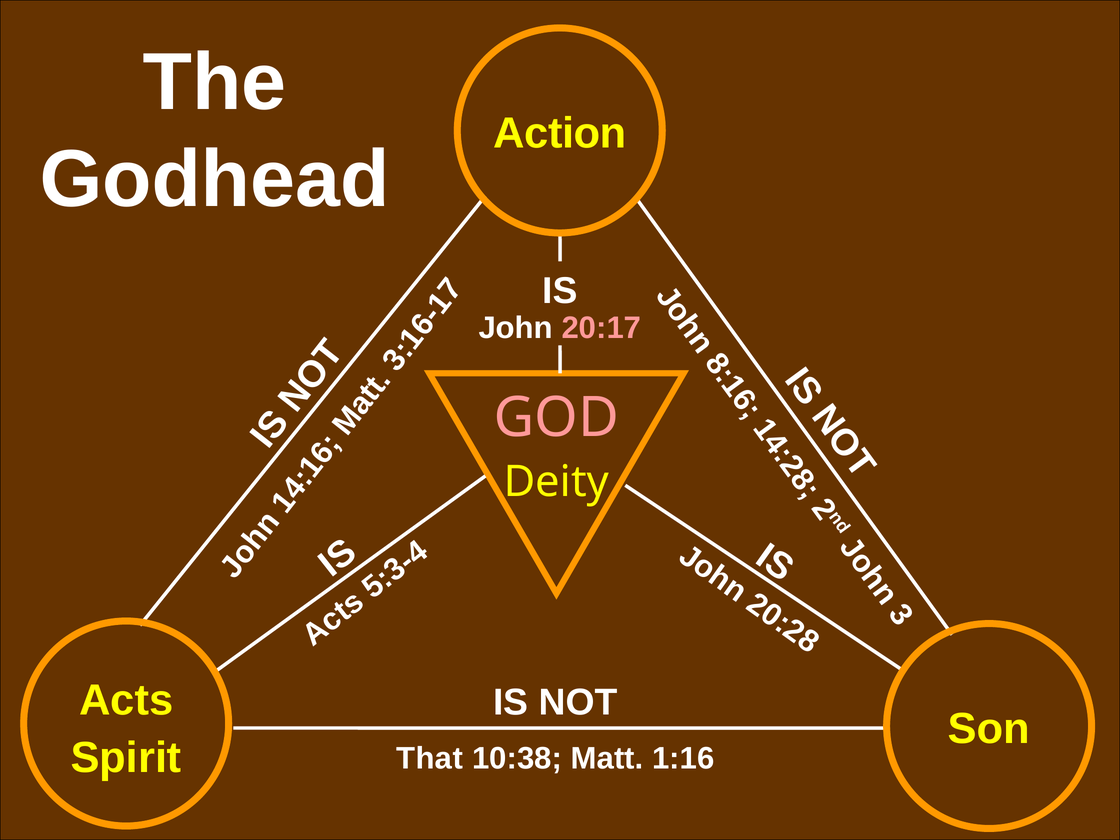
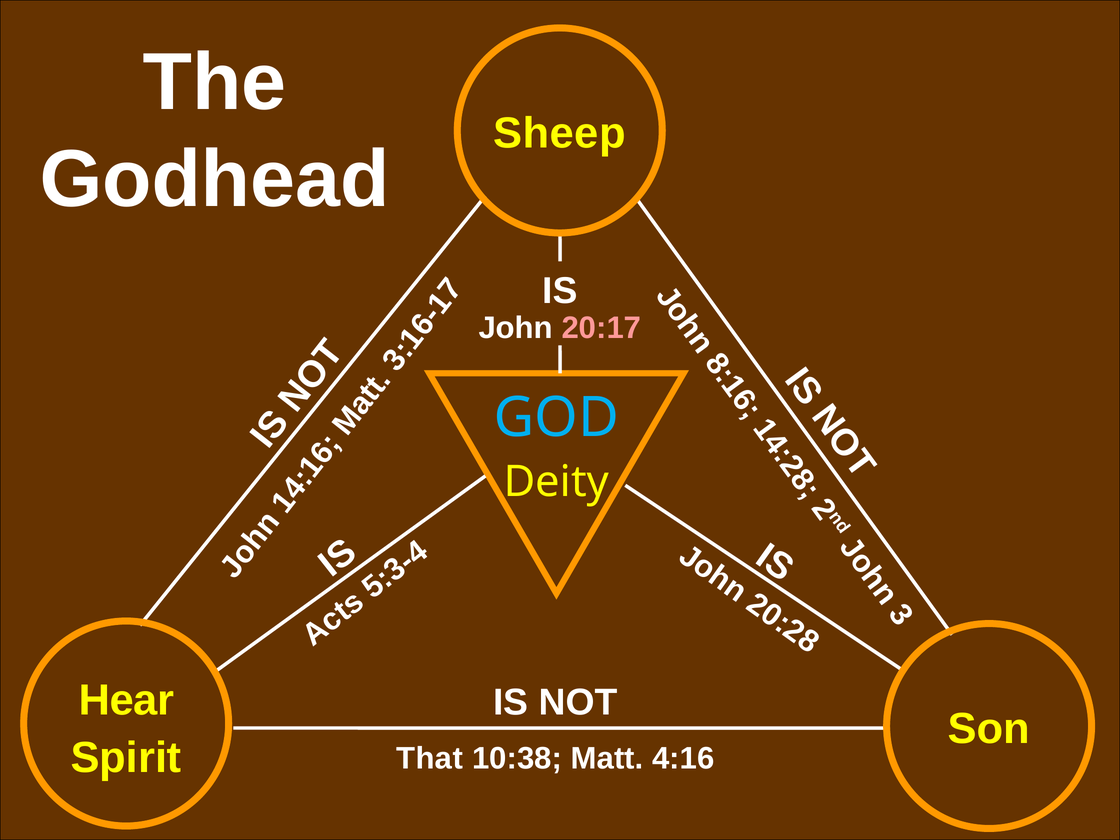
Action: Action -> Sheep (559, 133)
GOD colour: pink -> light blue (556, 418)
Acts: Acts -> Hear (126, 700)
1:16: 1:16 -> 4:16 (683, 759)
